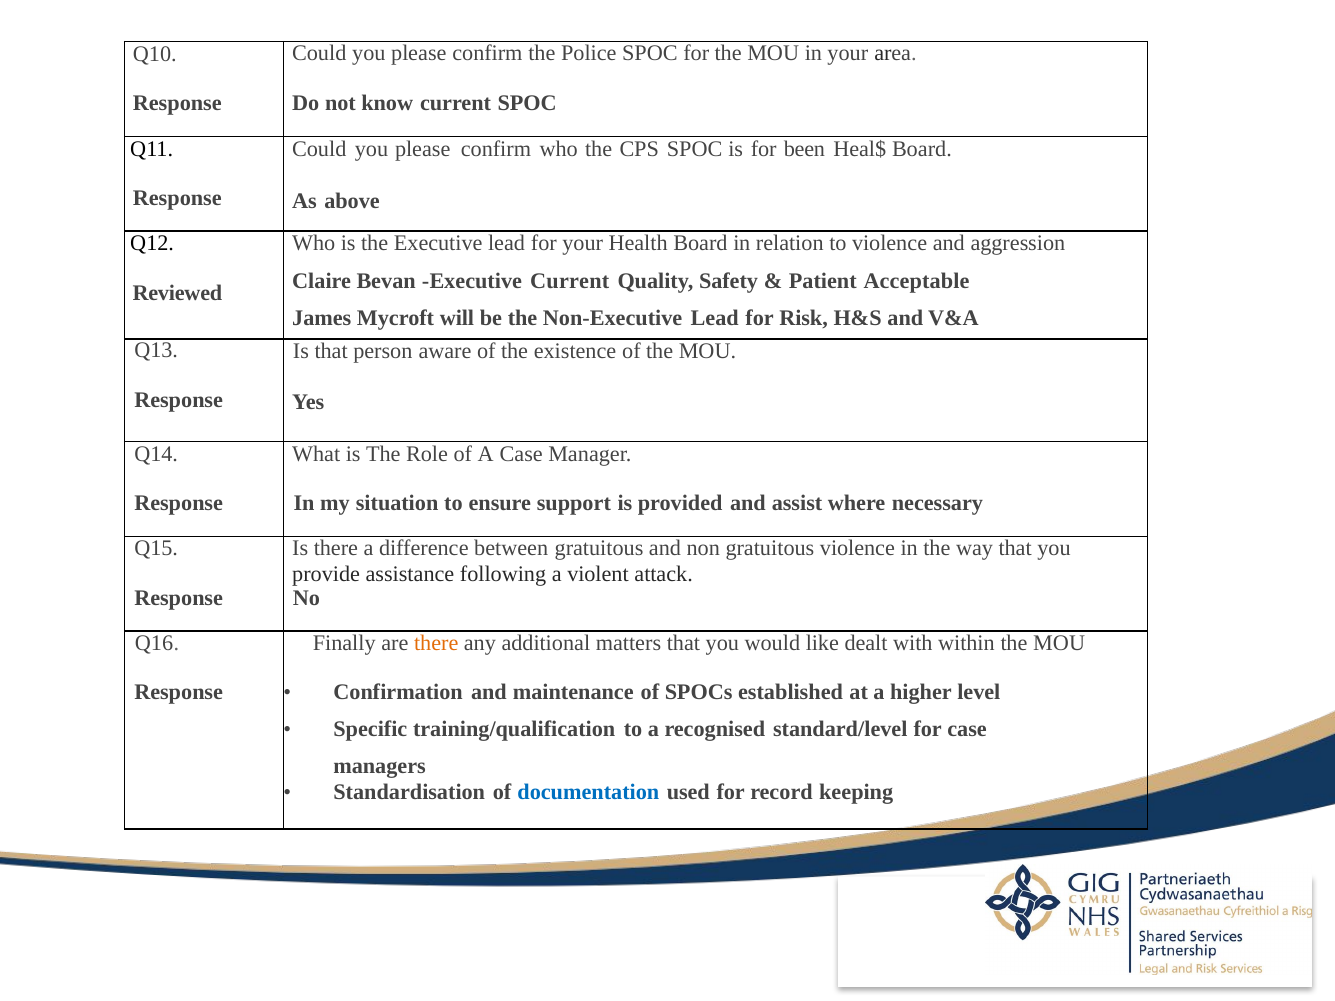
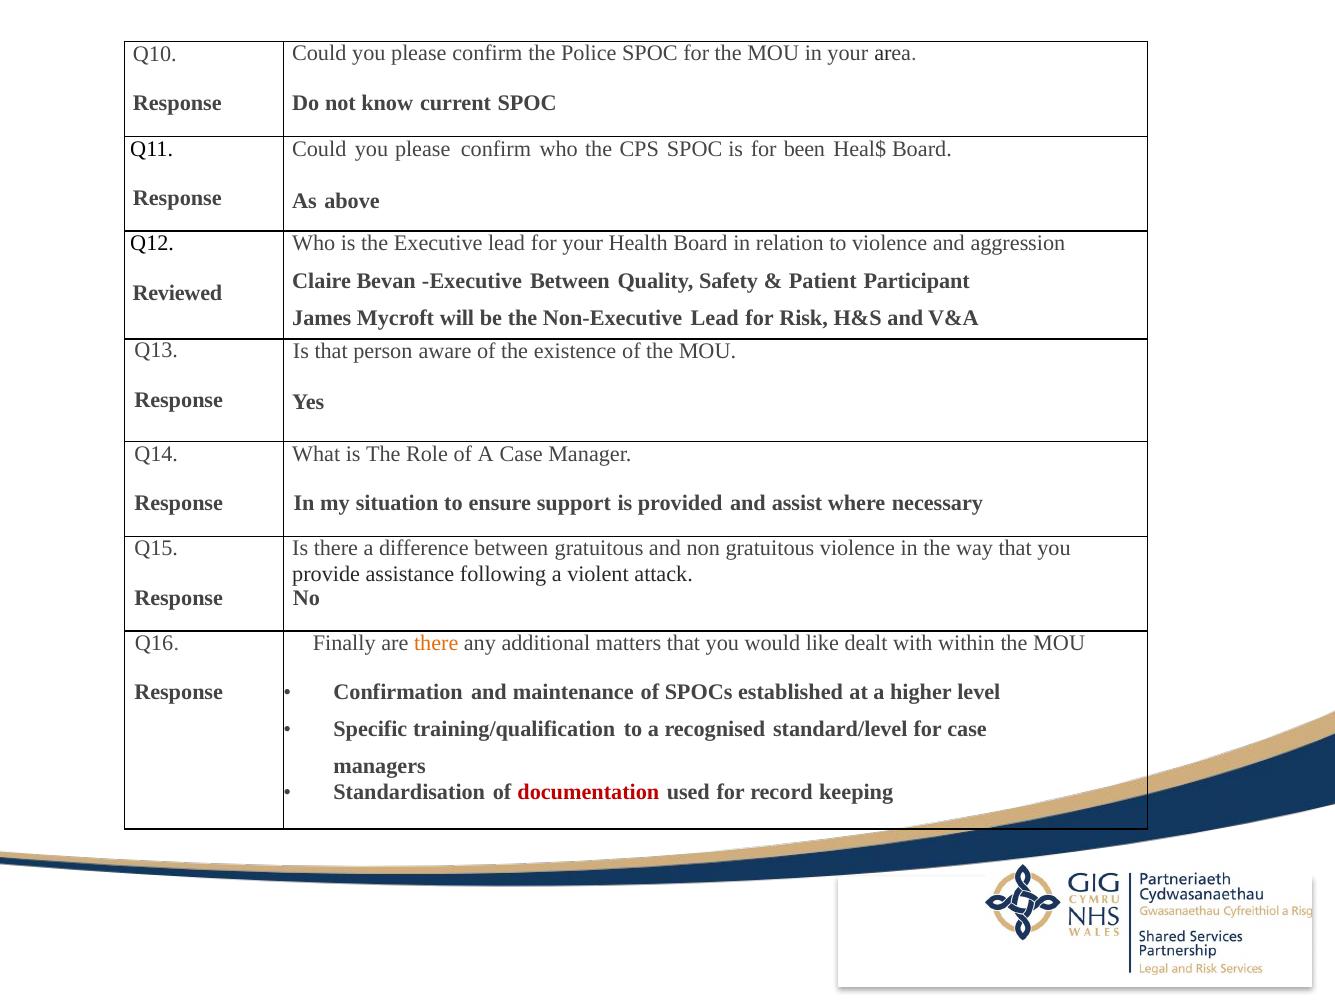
Executive Current: Current -> Between (570, 281)
Acceptable: Acceptable -> Participant (917, 281)
documentation colour: blue -> red (588, 793)
